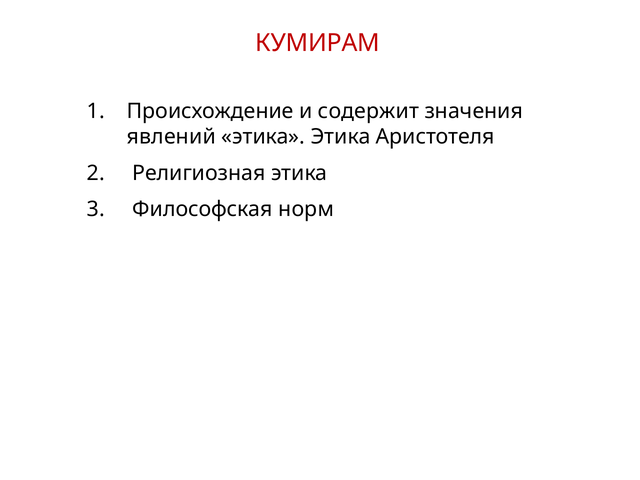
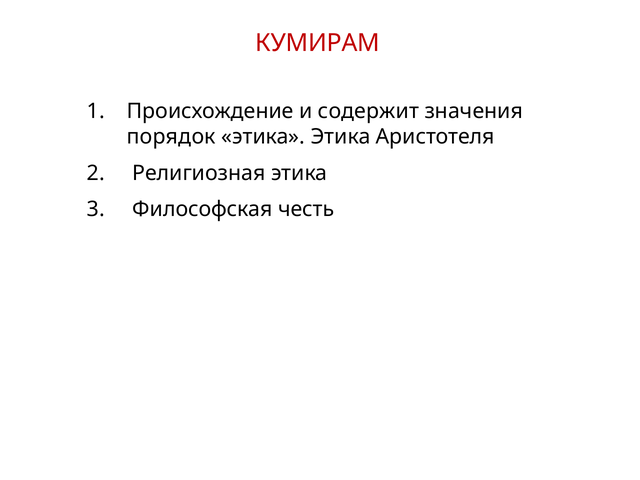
явлений: явлений -> порядок (171, 137)
норм: норм -> честь (306, 209)
